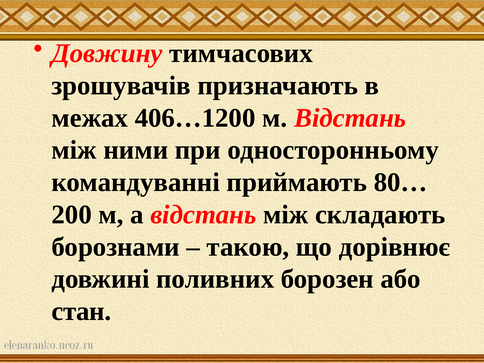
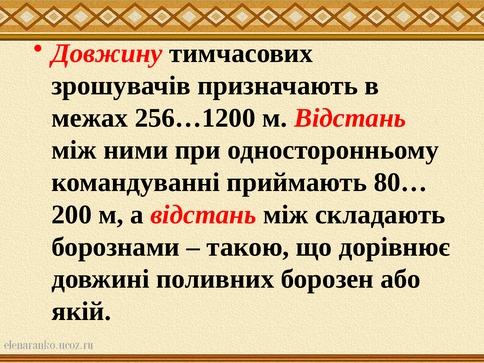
406…1200: 406…1200 -> 256…1200 (195, 118)
стан: стан -> якій (81, 311)
